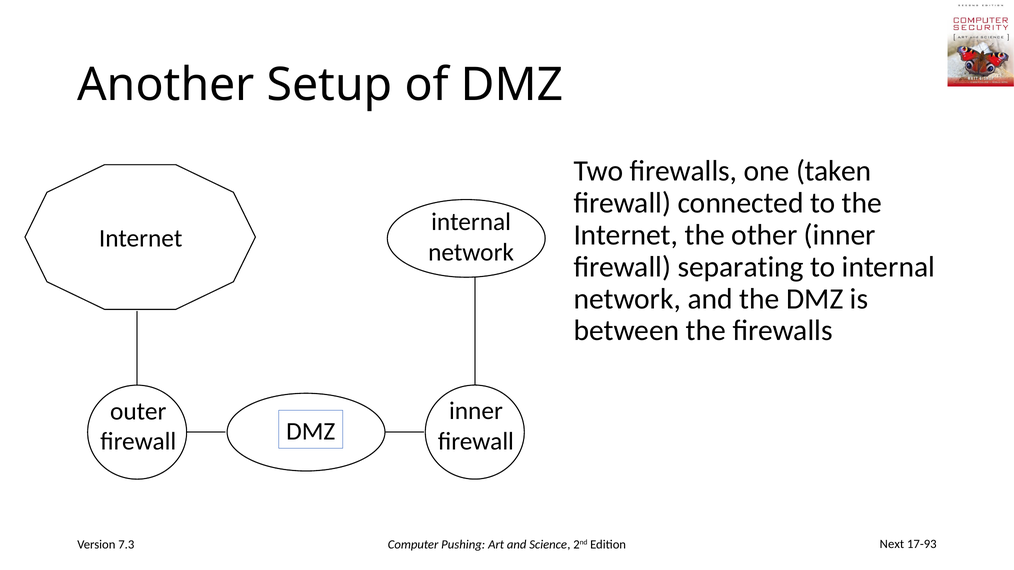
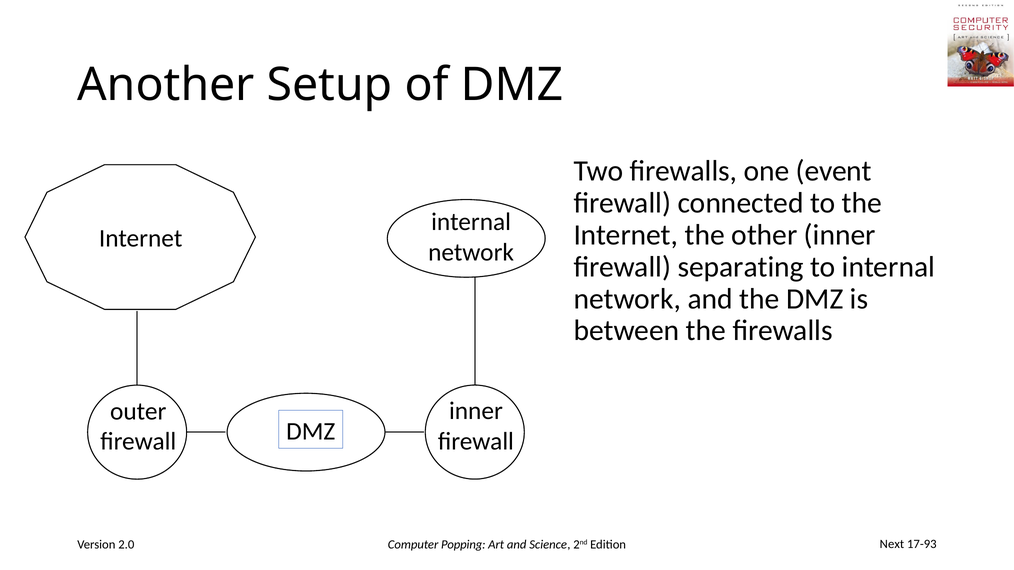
taken: taken -> event (834, 171)
7.3: 7.3 -> 2.0 (126, 545)
Pushing: Pushing -> Popping (463, 545)
